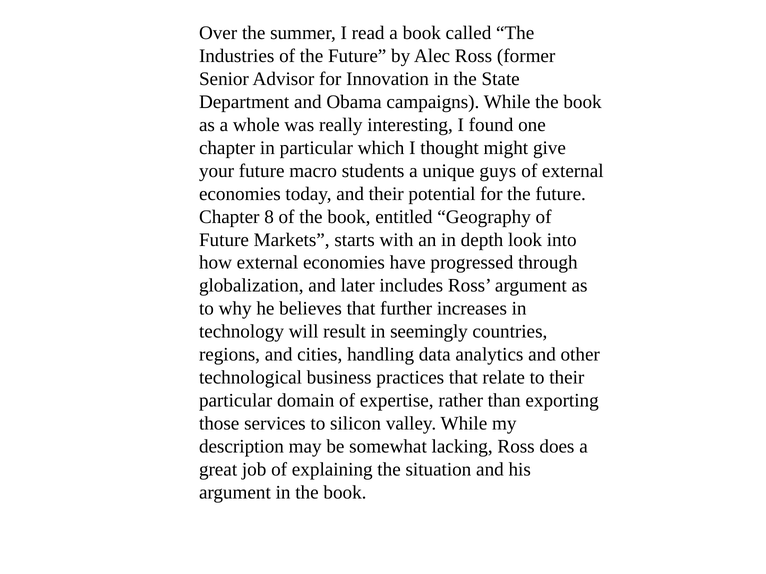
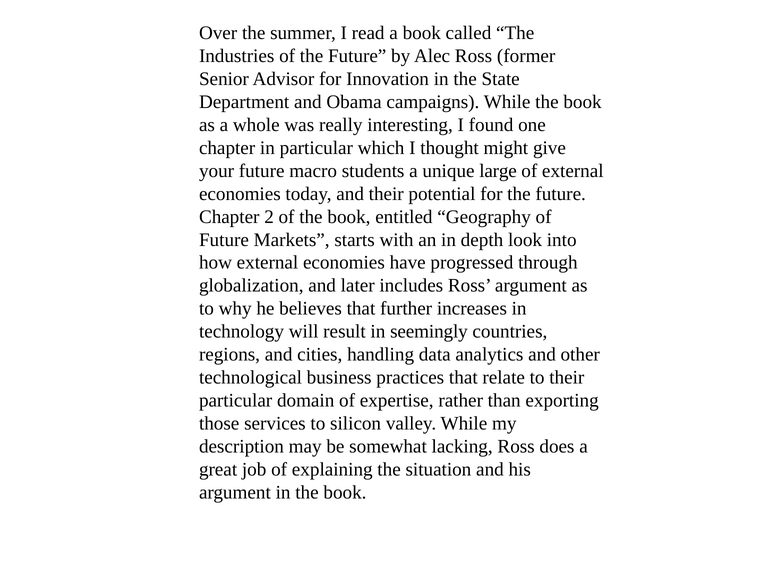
guys: guys -> large (498, 171)
8: 8 -> 2 (269, 217)
